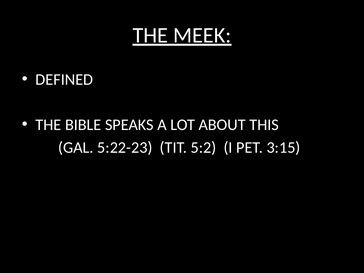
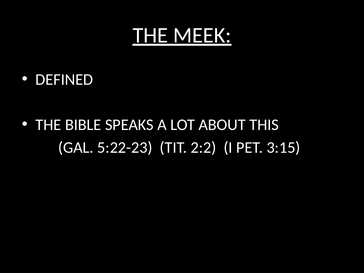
5:2: 5:2 -> 2:2 (203, 147)
